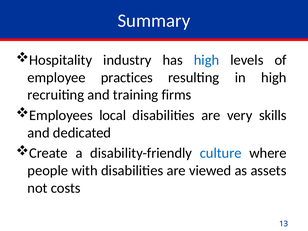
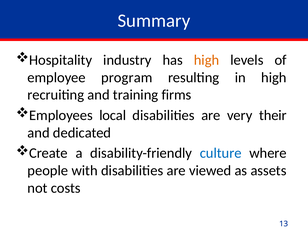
high colour: blue -> orange (207, 60)
practices: practices -> program (127, 78)
skills: skills -> their (273, 115)
